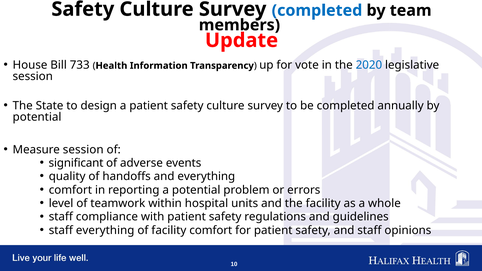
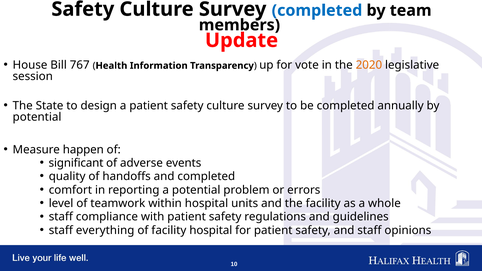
733: 733 -> 767 (80, 65)
2020 colour: blue -> orange (369, 65)
Measure session: session -> happen (83, 150)
and everything: everything -> completed (206, 177)
facility comfort: comfort -> hospital (211, 230)
